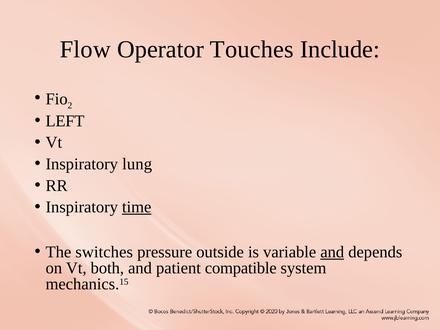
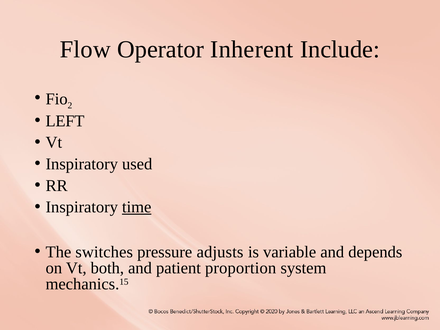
Touches: Touches -> Inherent (252, 49)
lung: lung -> used (137, 164)
outside: outside -> adjusts (220, 252)
and underline: present -> none (332, 252)
compatible: compatible -> proportion (241, 268)
